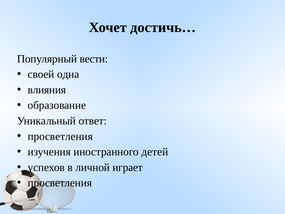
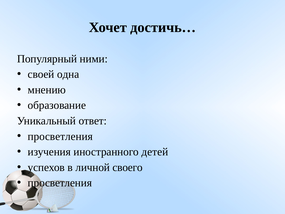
вести: вести -> ними (94, 59)
влияния: влияния -> мнению (47, 90)
играет: играет -> своего (128, 167)
